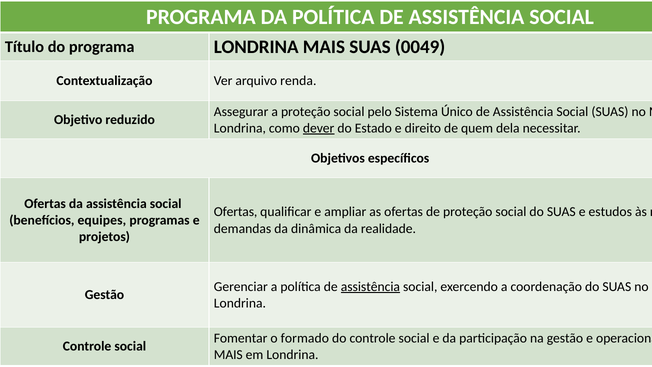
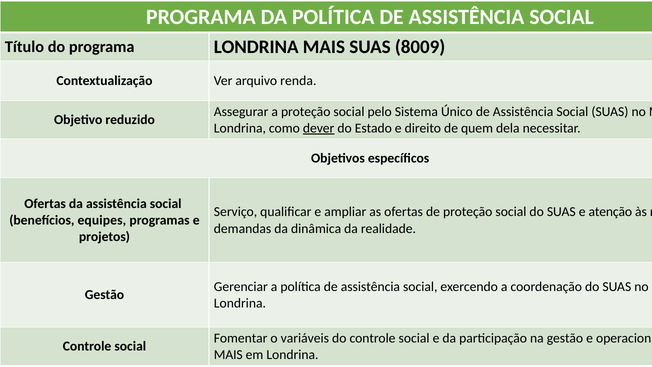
0049: 0049 -> 8009 (420, 47)
Ofertas: Ofertas -> Serviço (236, 212)
estudos: estudos -> atenção (610, 212)
assistência underline: present -> none (370, 286)
formado: formado -> variáveis (305, 338)
